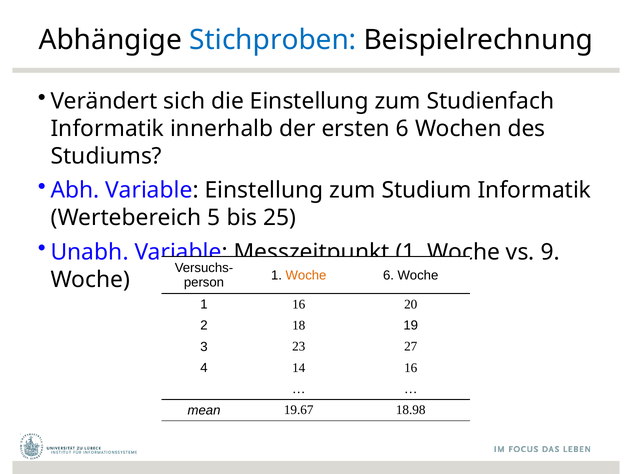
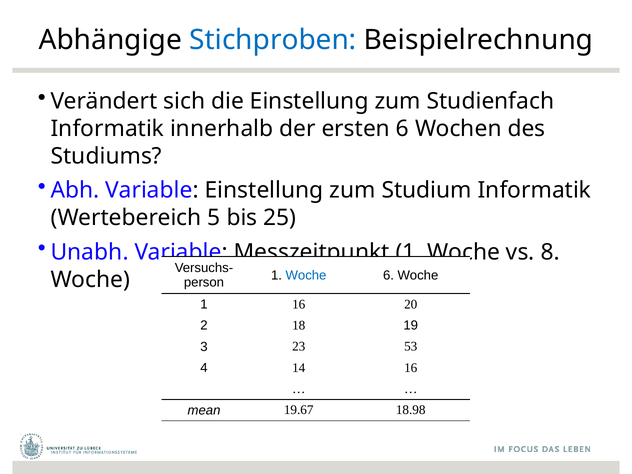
9: 9 -> 8 (550, 252)
Woche colour: orange -> blue (306, 275)
27: 27 -> 53 (411, 347)
